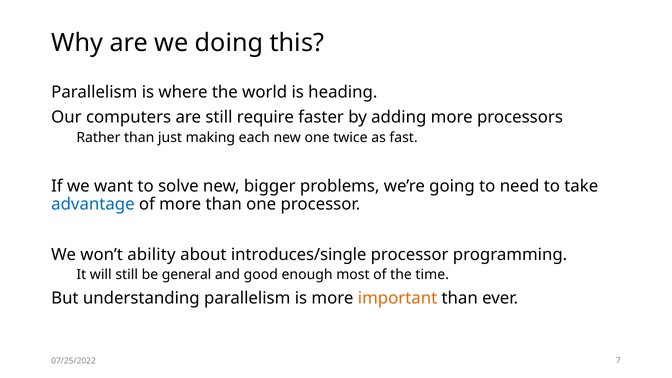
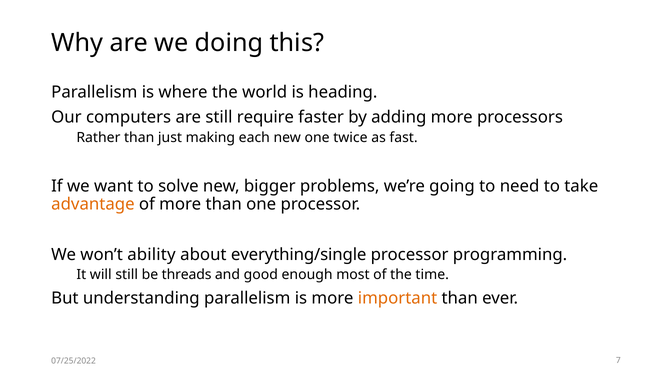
advantage colour: blue -> orange (93, 204)
introduces/single: introduces/single -> everything/single (299, 255)
general: general -> threads (187, 275)
